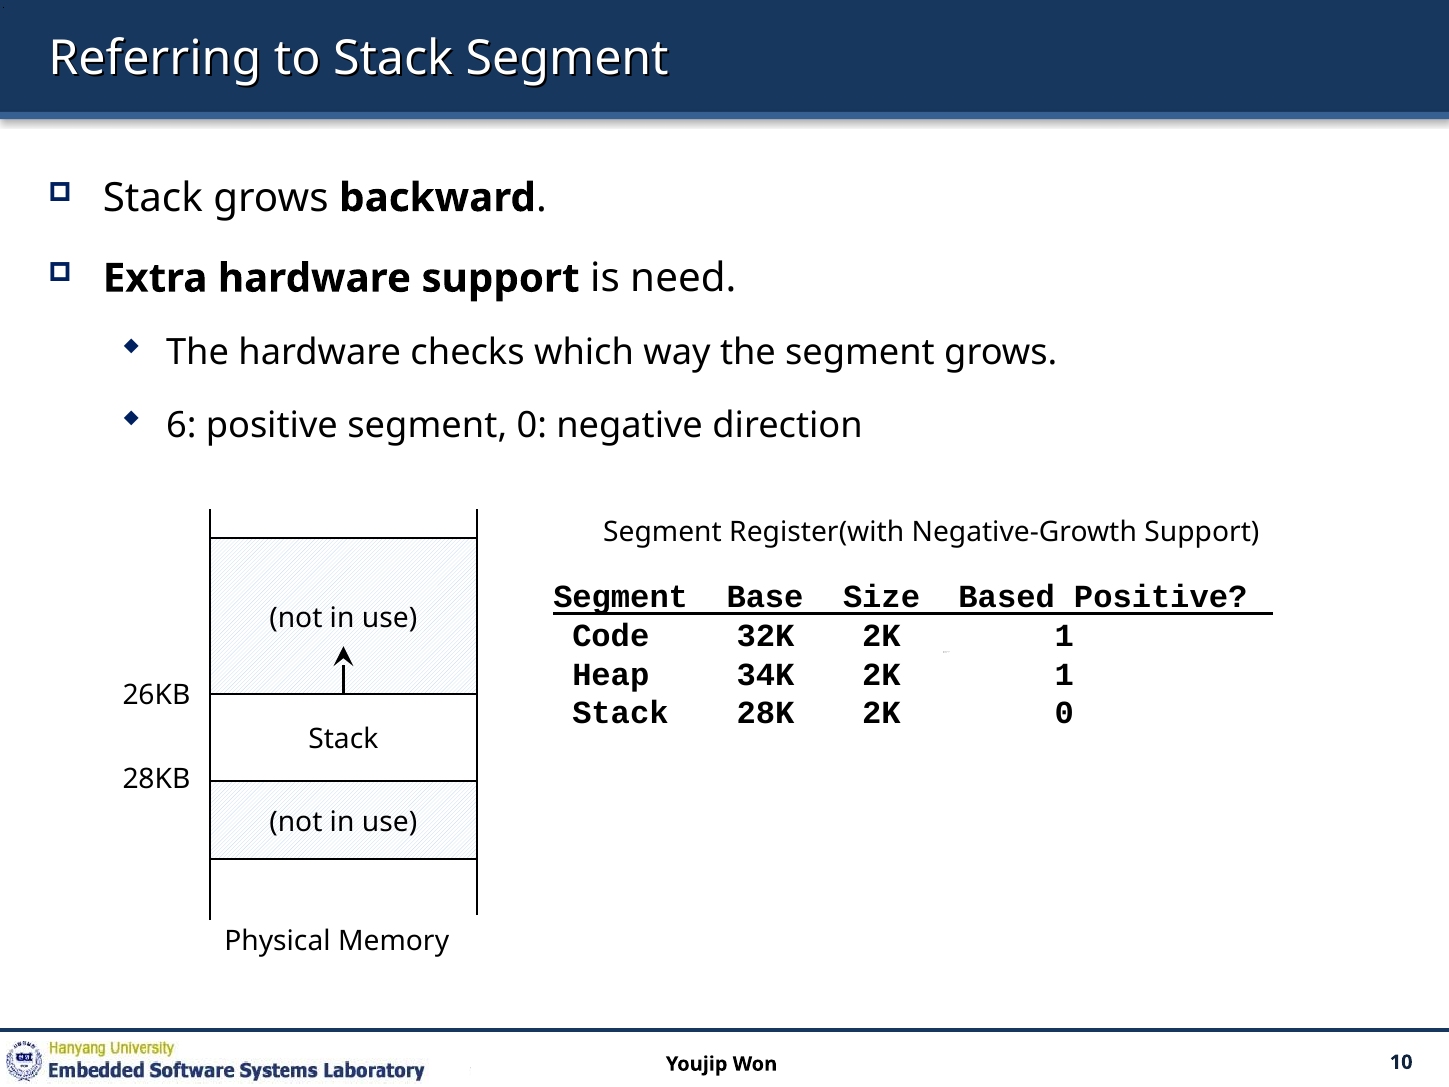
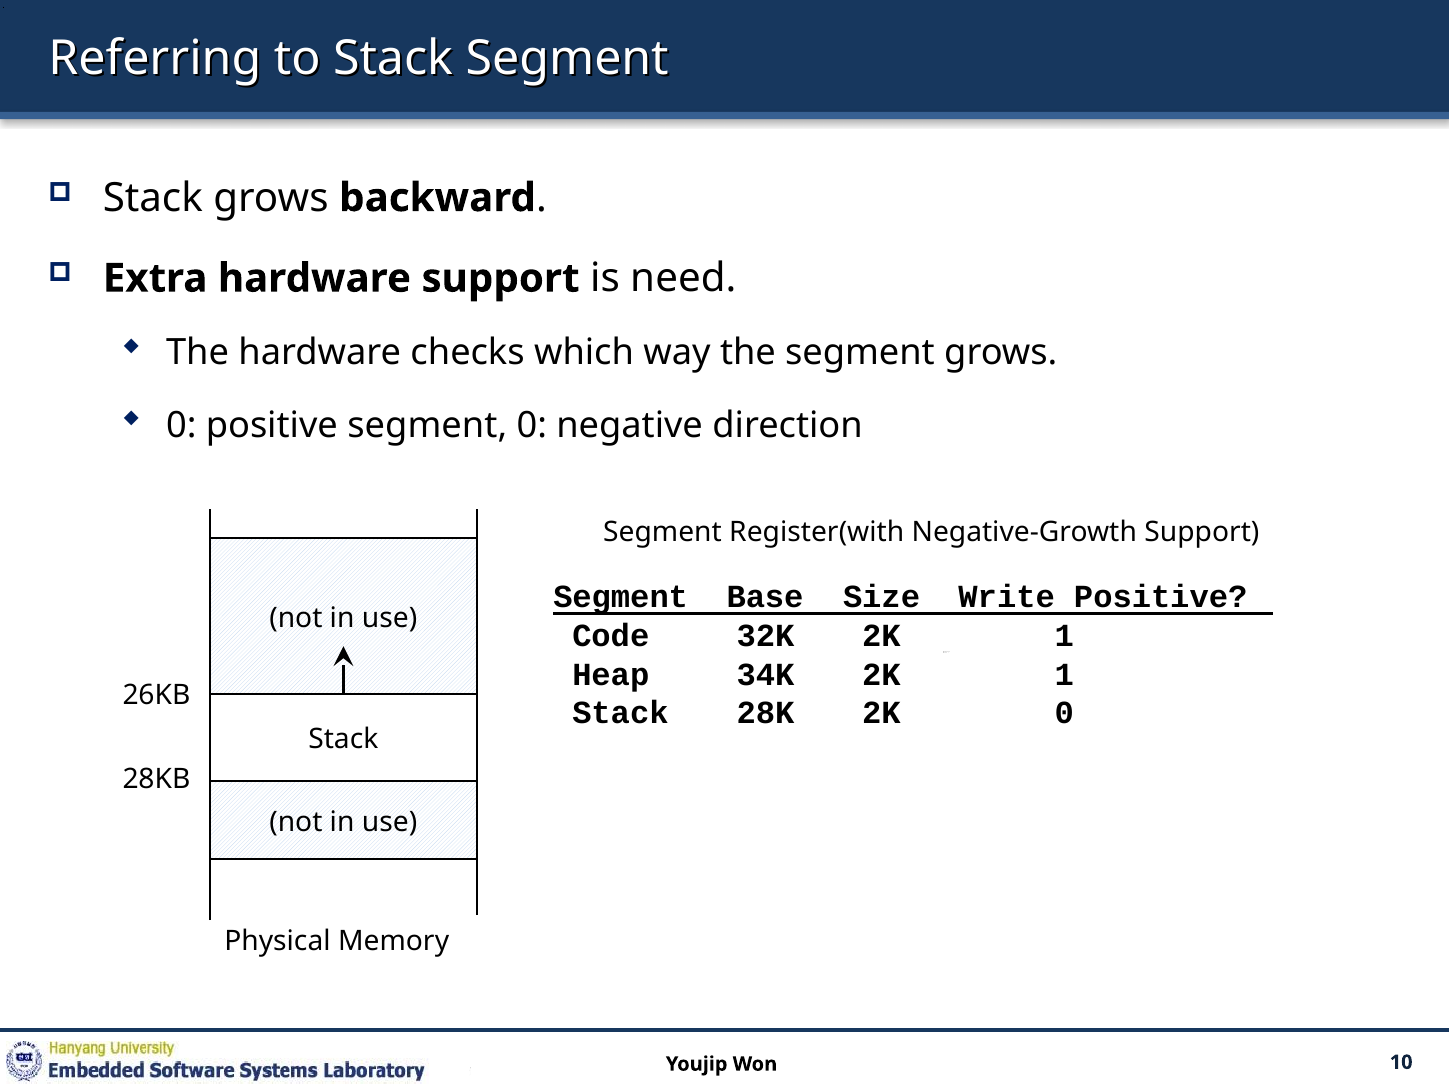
6: 6 -> 0 (181, 425)
Based: Based -> Write (1007, 597)
